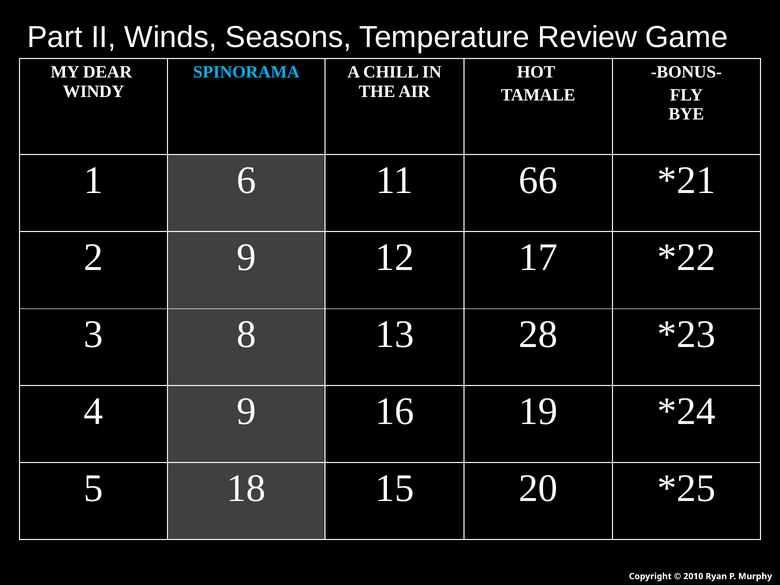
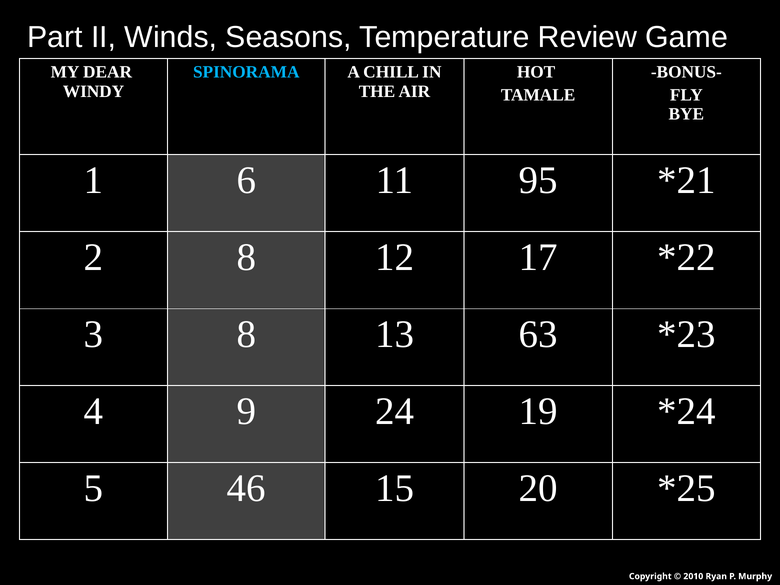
66: 66 -> 95 (538, 180)
2 9: 9 -> 8 (246, 257)
28: 28 -> 63 (538, 334)
16: 16 -> 24 (395, 411)
18: 18 -> 46 (246, 488)
